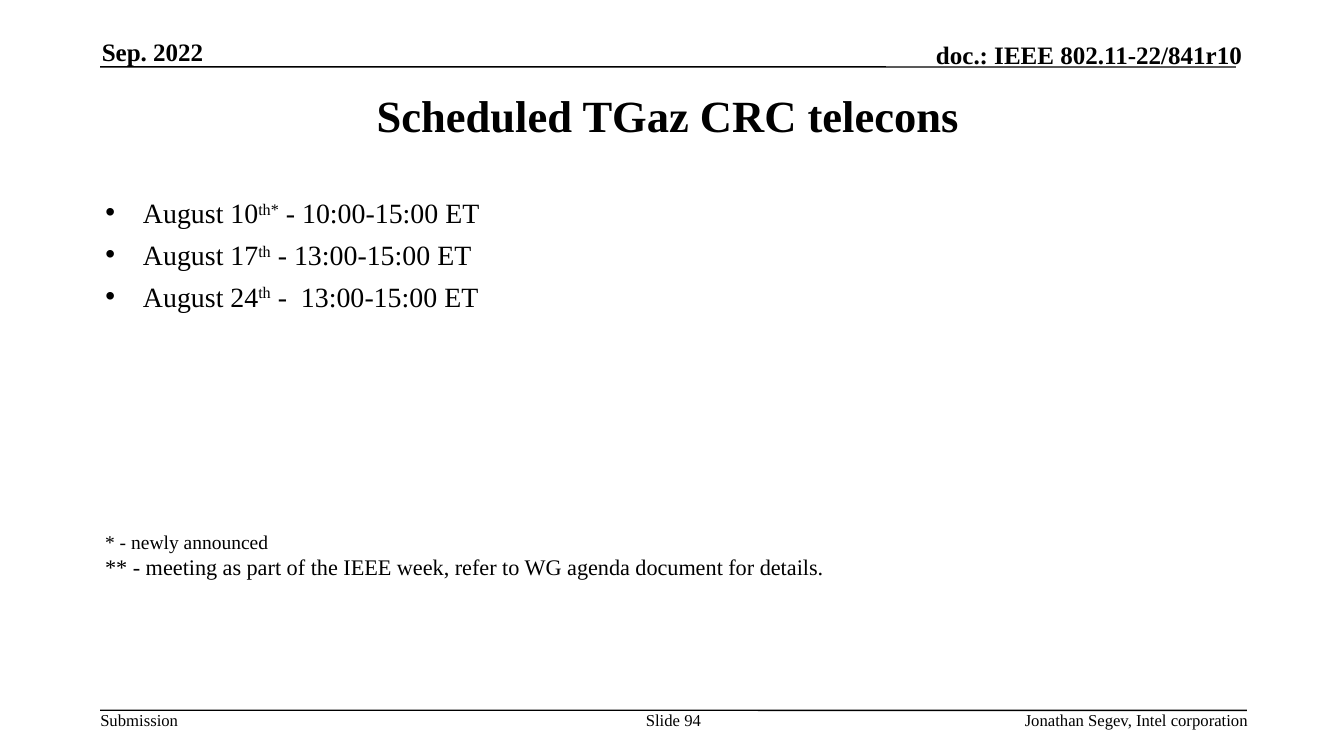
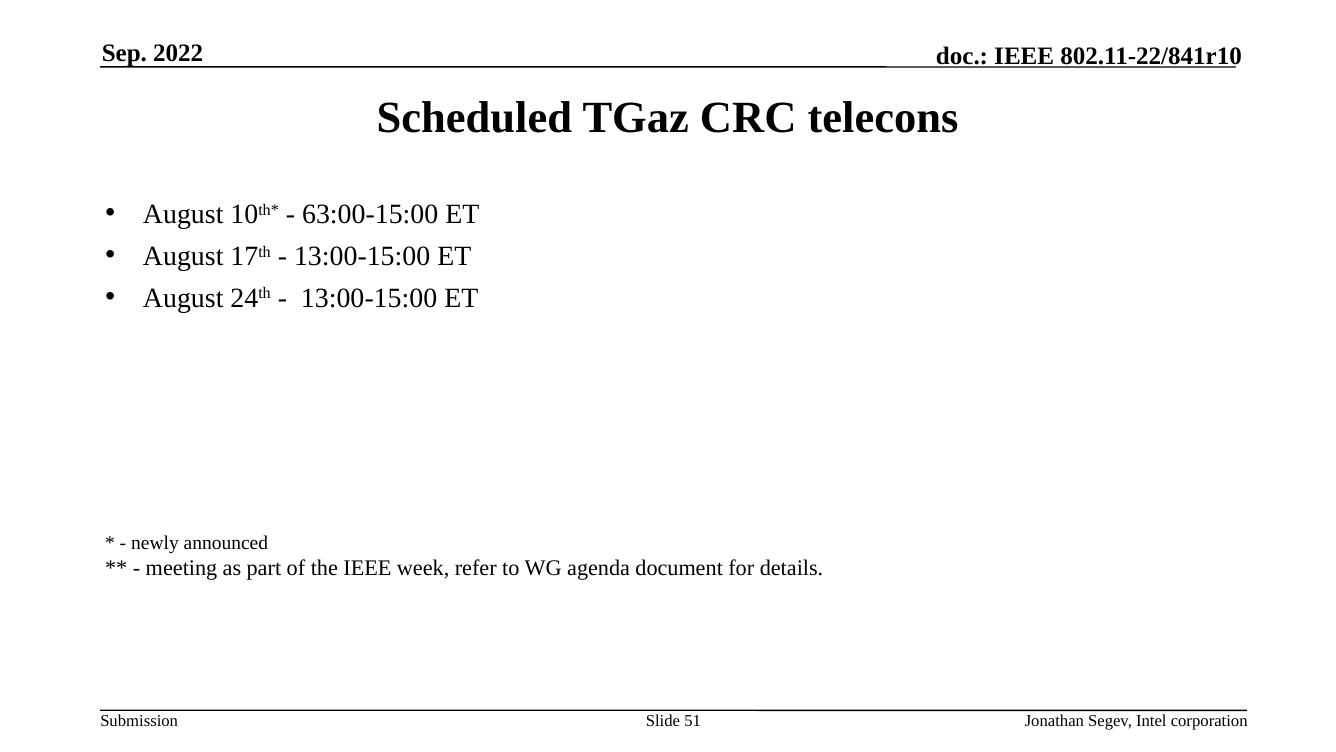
10:00-15:00: 10:00-15:00 -> 63:00-15:00 (370, 214)
94: 94 -> 51 (693, 721)
